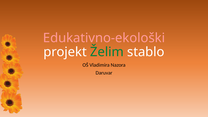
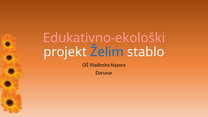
Želim colour: green -> blue (107, 52)
